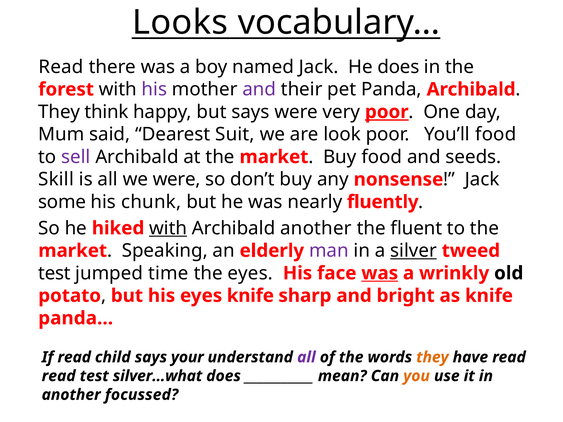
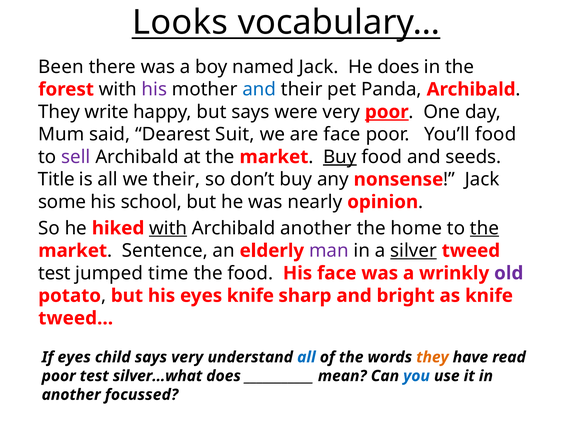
Read: Read -> Been (61, 67)
and colour: purple -> blue (259, 89)
think: think -> write (107, 112)
are look: look -> face (342, 134)
Buy underline: none -> present (340, 157)
Skill: Skill -> Title (56, 180)
we were: were -> their (177, 180)
chunk: chunk -> school (151, 202)
fluently: fluently -> opinion (383, 202)
fluent: fluent -> home (416, 228)
the underline: none -> present (484, 228)
Speaking: Speaking -> Sentence (165, 251)
the eyes: eyes -> food (250, 273)
was underline: present -> none (380, 273)
old colour: black -> purple (509, 273)
panda…: panda… -> tweed… (76, 318)
If read: read -> eyes (74, 357)
says your: your -> very (187, 357)
all colour: purple -> blue (306, 357)
read: read -> poor (59, 376)
you colour: orange -> blue (417, 376)
